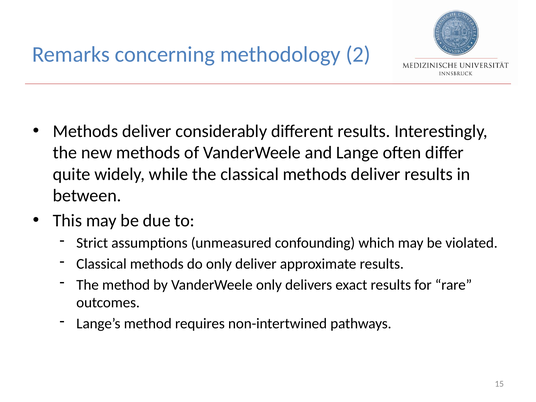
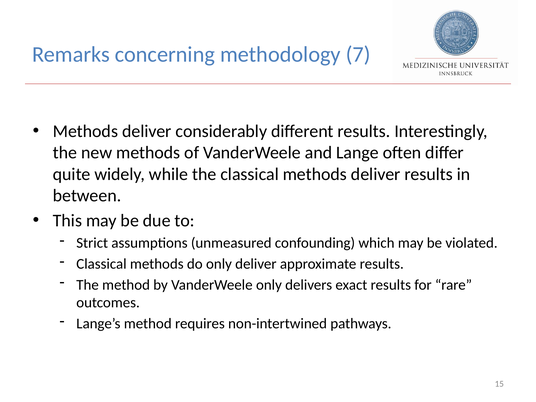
2: 2 -> 7 (358, 55)
